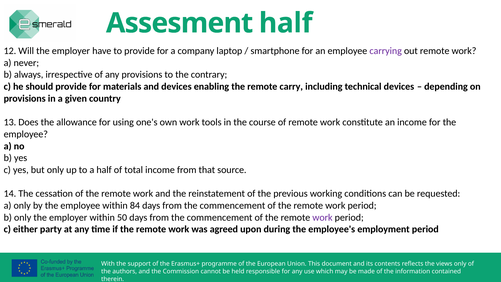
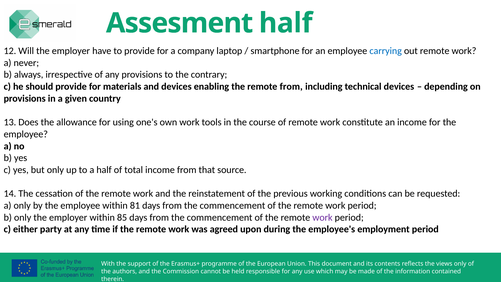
carrying colour: purple -> blue (386, 51)
remote carry: carry -> from (291, 86)
84: 84 -> 81 (135, 205)
50: 50 -> 85 (122, 217)
